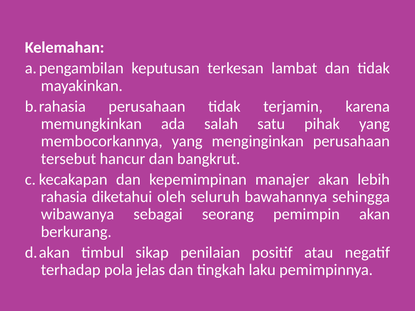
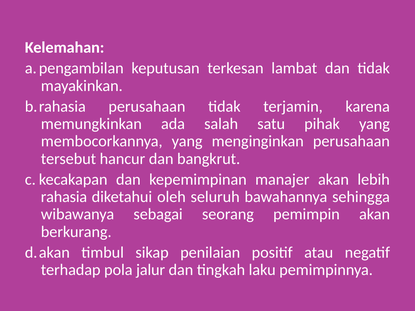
jelas: jelas -> jalur (151, 270)
